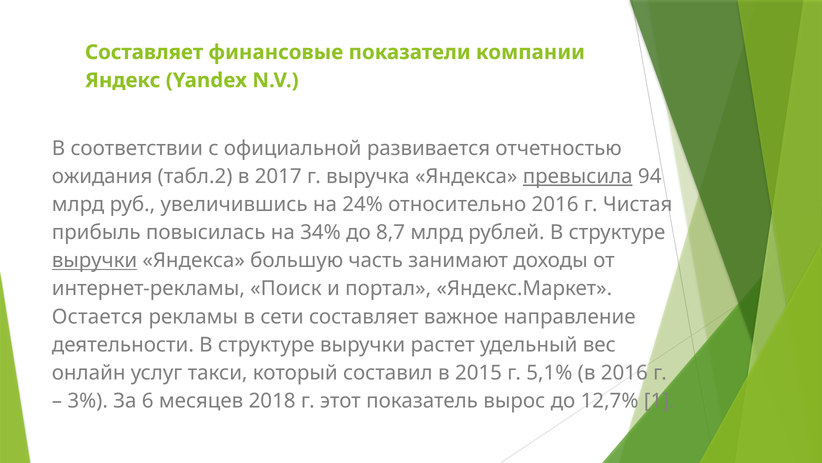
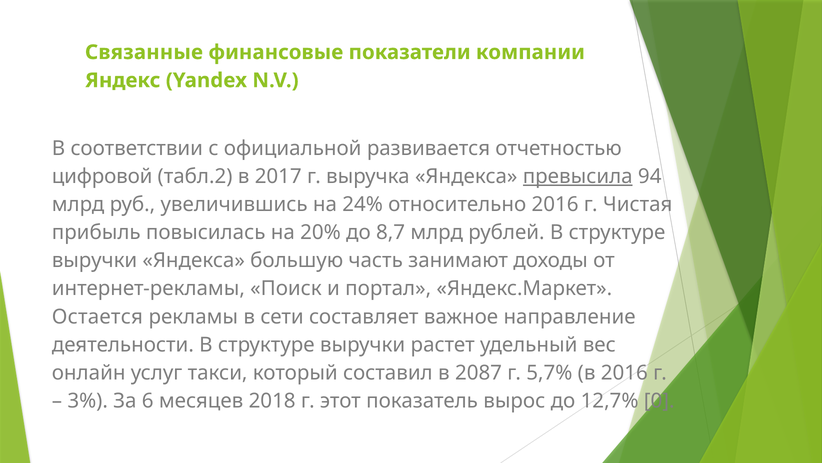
Составляет: Составляет -> Связанные (144, 52)
ожидания: ожидания -> цифровой (102, 176)
34%: 34% -> 20% (321, 232)
выручки underline: present -> none (95, 260)
2015: 2015 -> 2087 (479, 372)
5,1%: 5,1% -> 5,7% (549, 372)
1: 1 -> 0 (659, 401)
